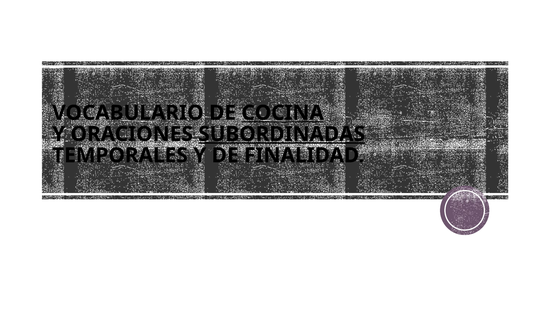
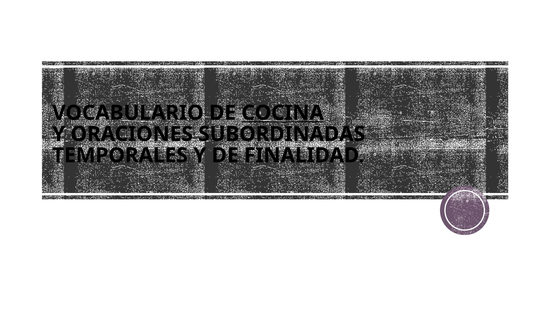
SUBORDINADAS underline: present -> none (282, 134)
